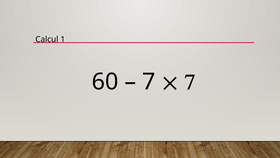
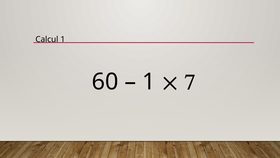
7: 7 -> 1 (149, 82)
